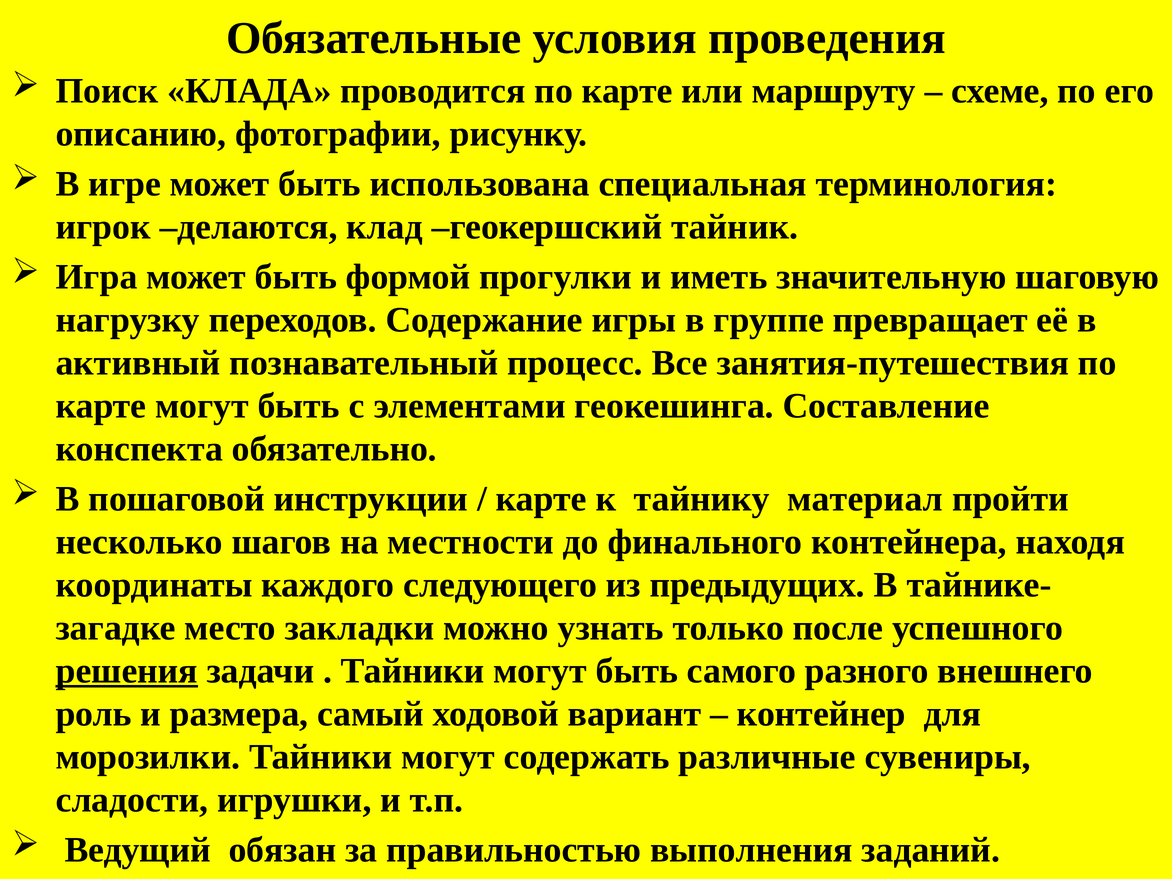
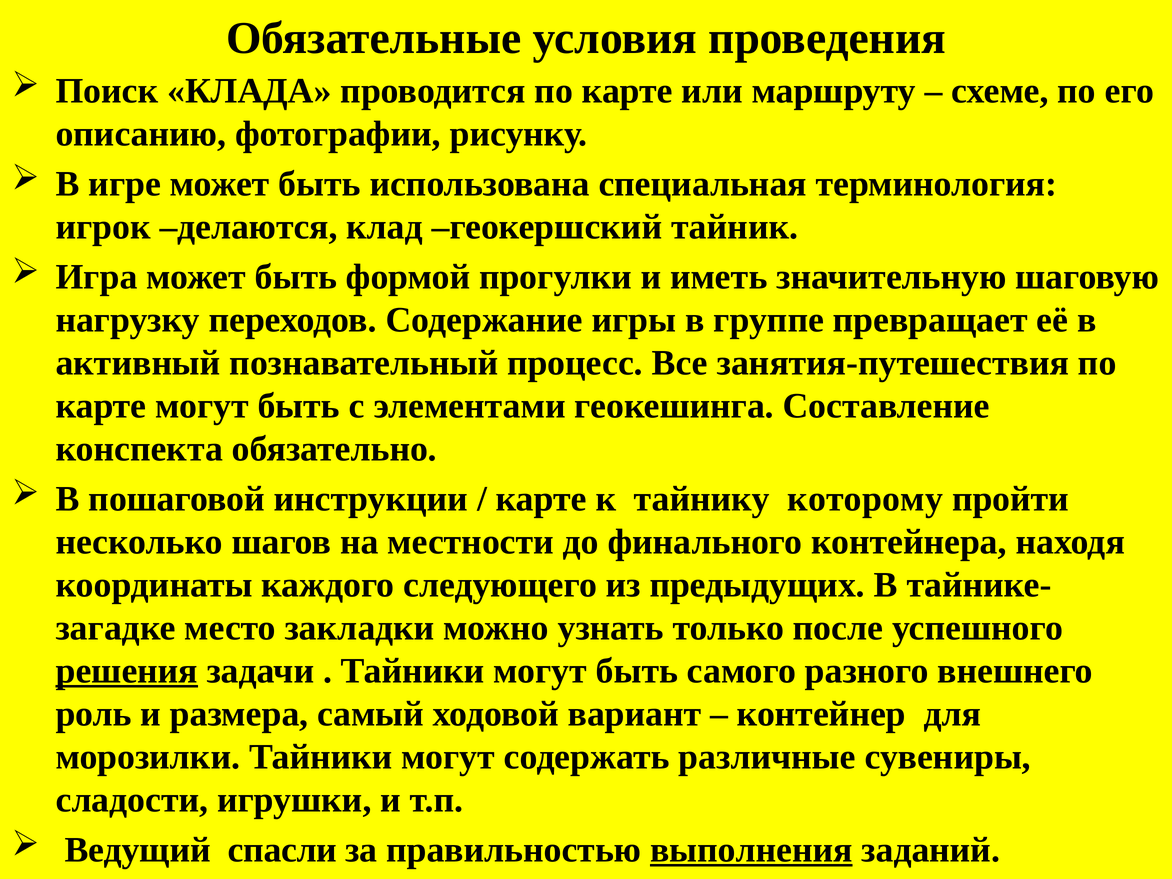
материал: материал -> которому (865, 499)
обязан: обязан -> спасли (283, 850)
выполнения underline: none -> present (751, 850)
